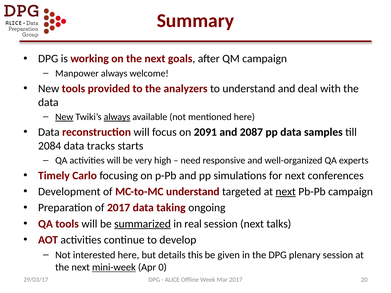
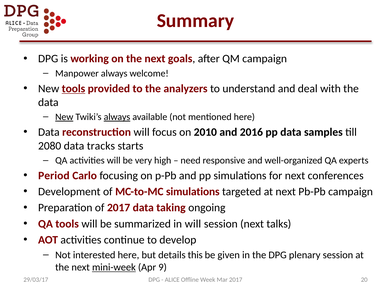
tools underline: none -> present (73, 89)
2091: 2091 -> 2010 (205, 132)
2087: 2087 -> 2016 (251, 132)
2084: 2084 -> 2080 (50, 146)
Timely: Timely -> Period (54, 176)
MC-to-MC understand: understand -> simulations (193, 192)
next underline: present -> none (286, 192)
summarized underline: present -> none (143, 224)
in real: real -> will (193, 224)
0: 0 -> 9 (163, 268)
